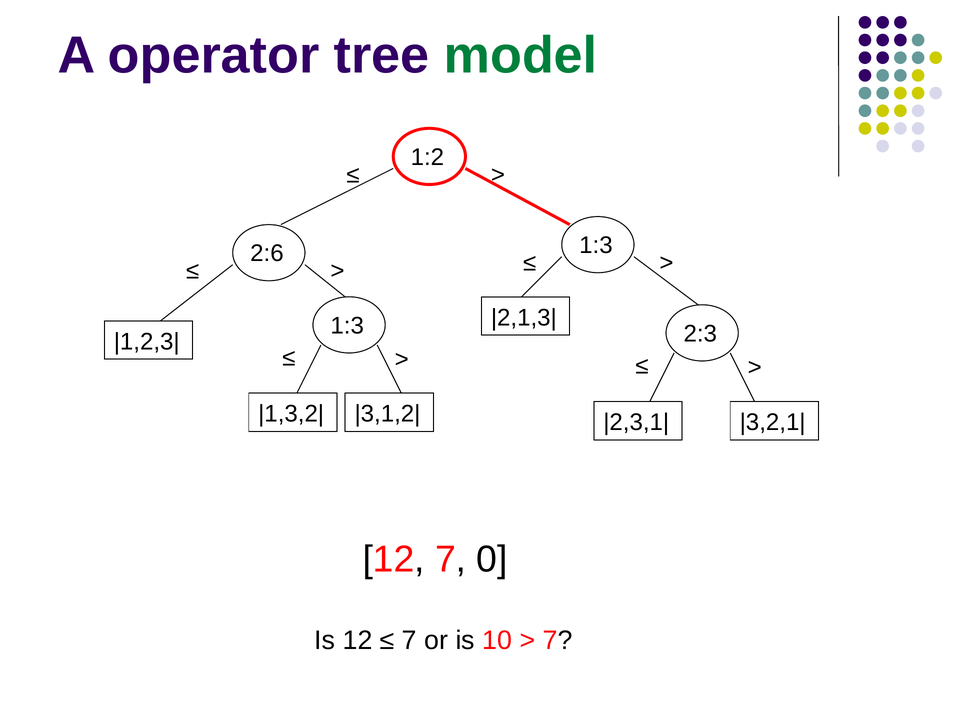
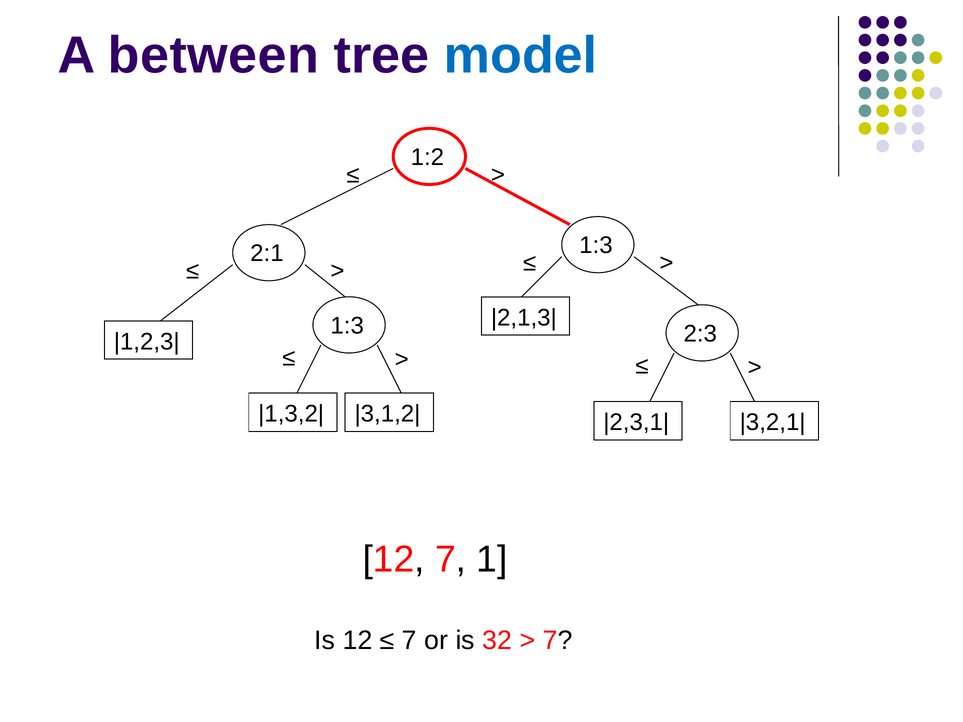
operator: operator -> between (213, 56)
model colour: green -> blue (521, 56)
2:6: 2:6 -> 2:1 (267, 254)
0: 0 -> 1 (492, 559)
10: 10 -> 32 (497, 641)
